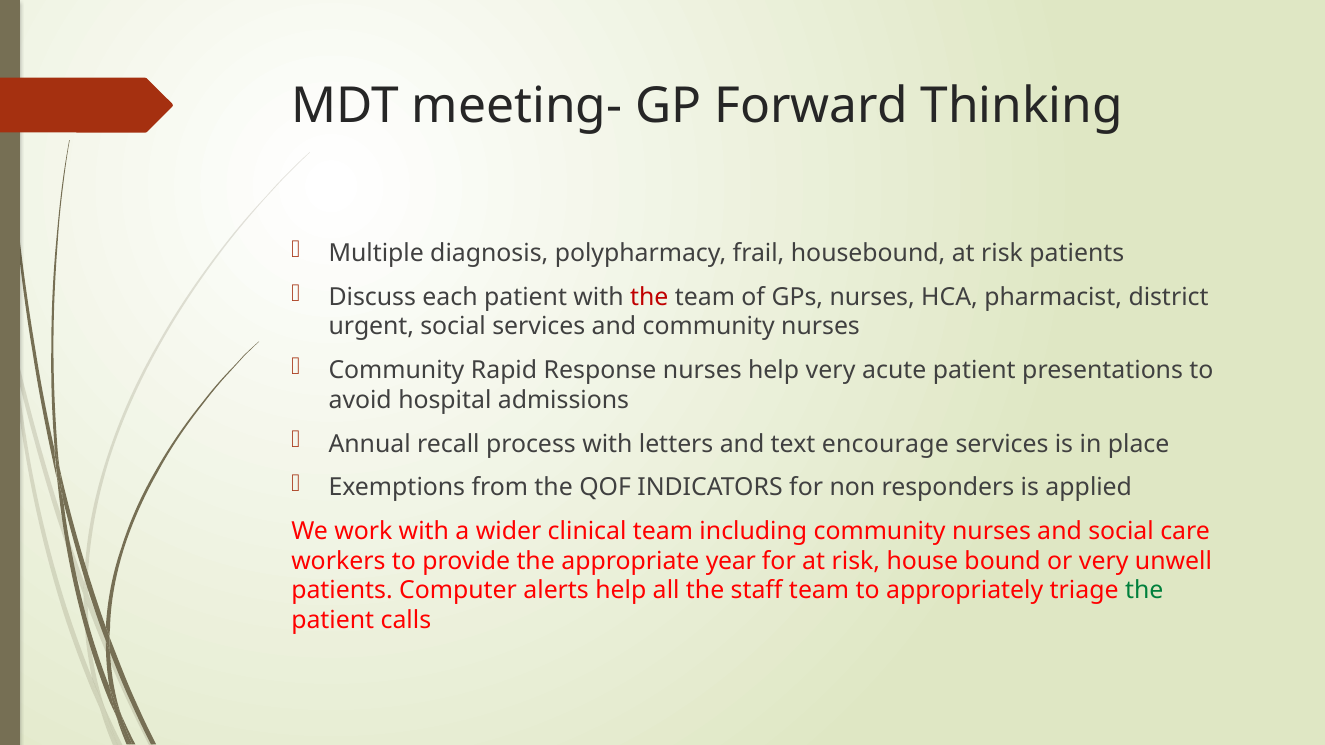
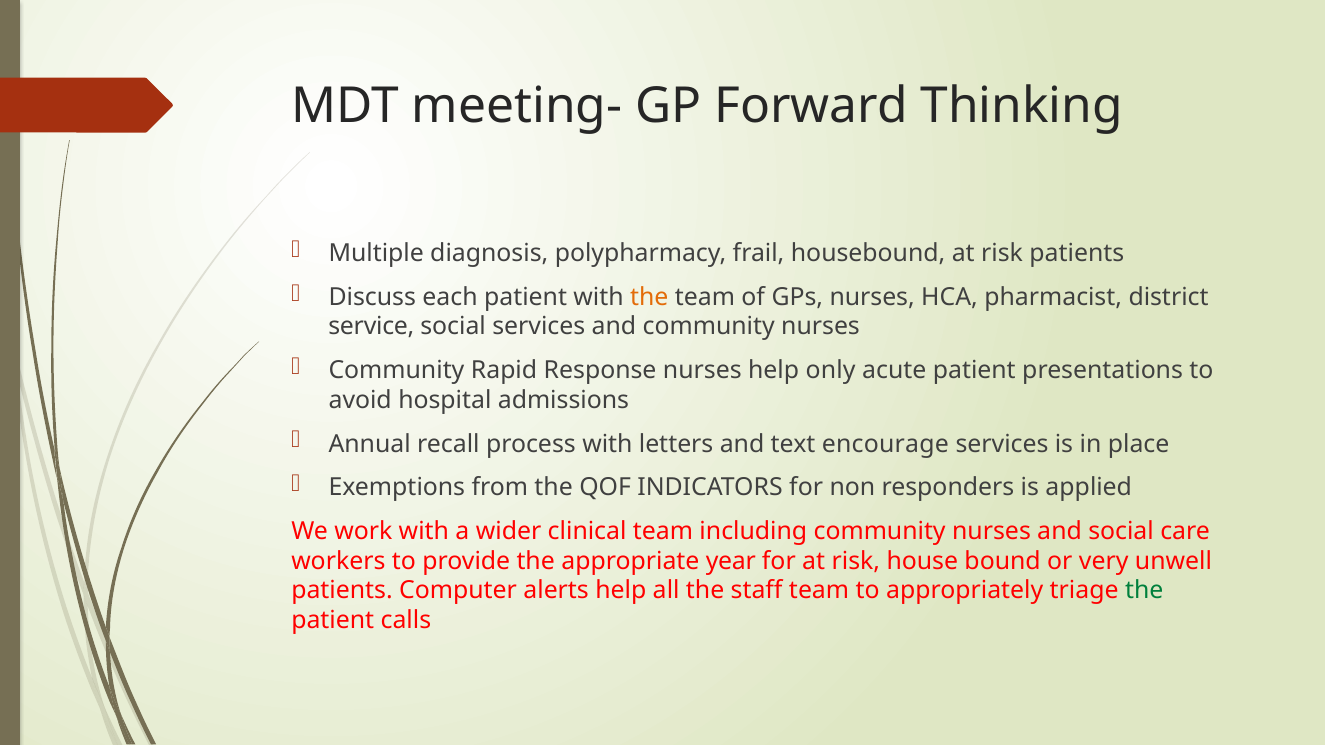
the colour: red -> orange (649, 297)
urgent: urgent -> service (371, 327)
help very: very -> only (831, 371)
